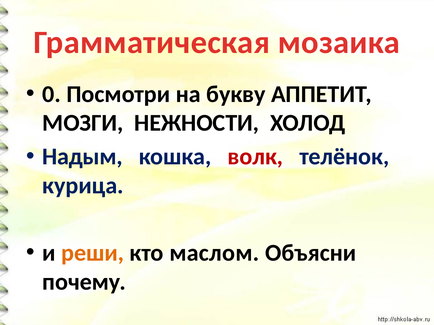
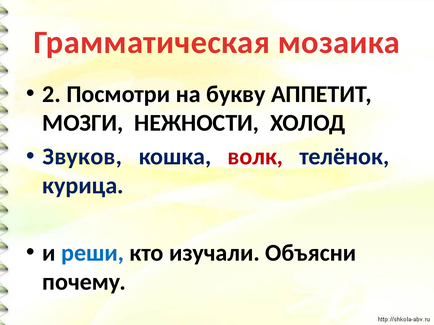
0: 0 -> 2 (52, 94)
Надым: Надым -> Звуков (82, 157)
реши colour: orange -> blue (93, 253)
маслом: маслом -> изучали (214, 253)
